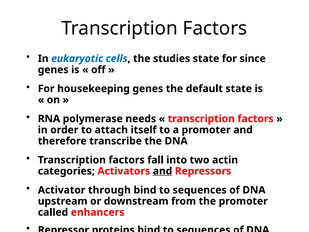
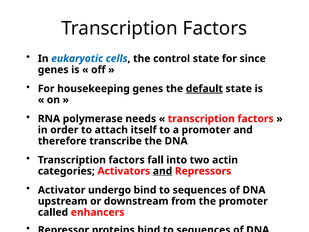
studies: studies -> control (172, 59)
default underline: none -> present (204, 89)
through: through -> undergo (110, 190)
